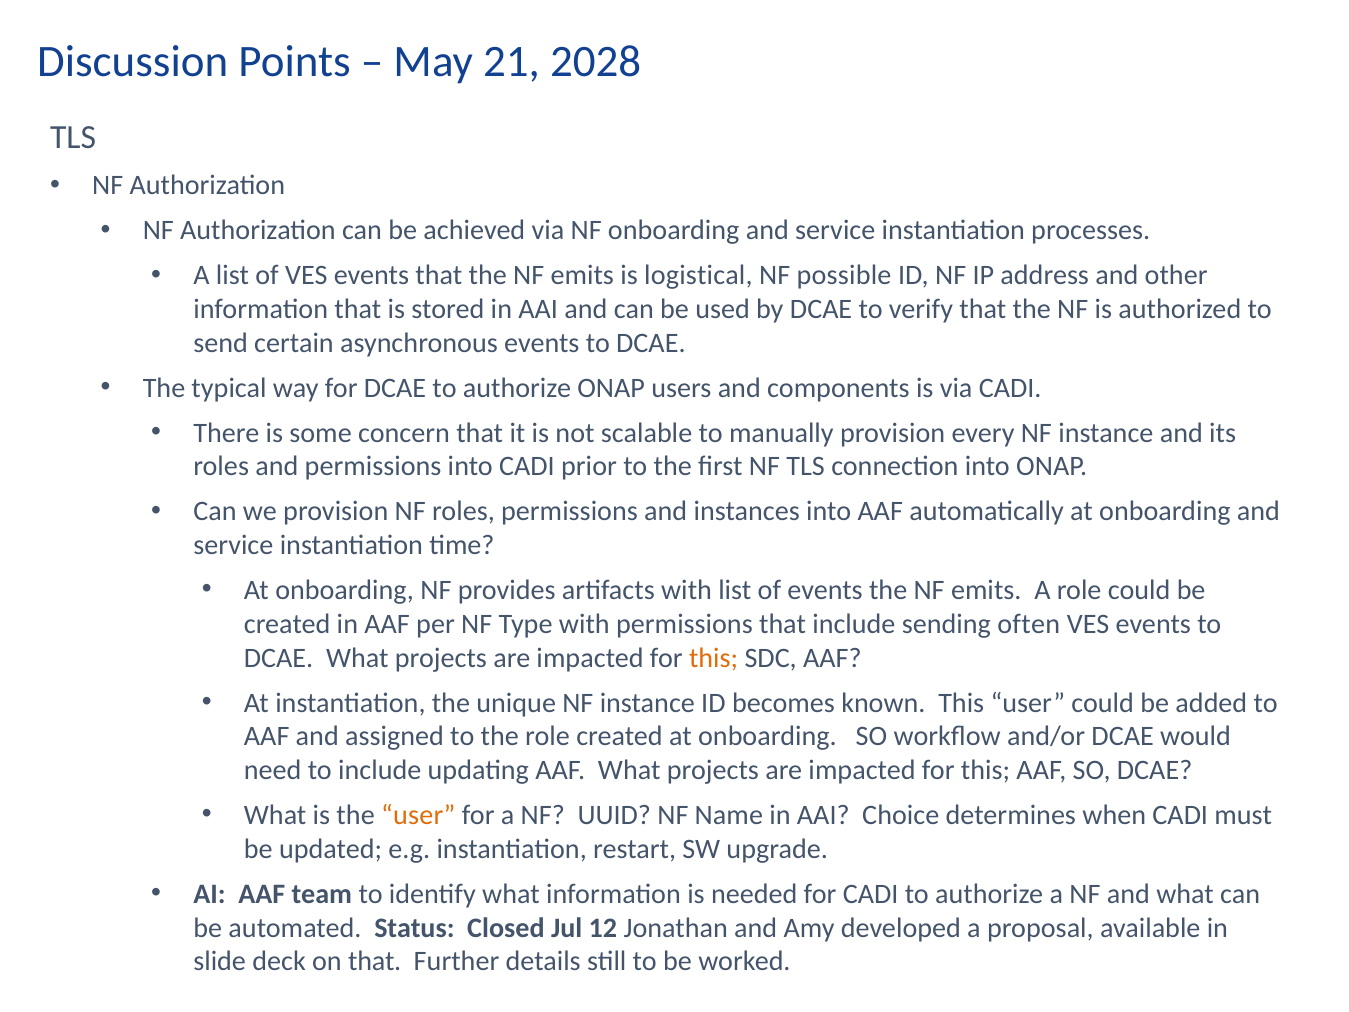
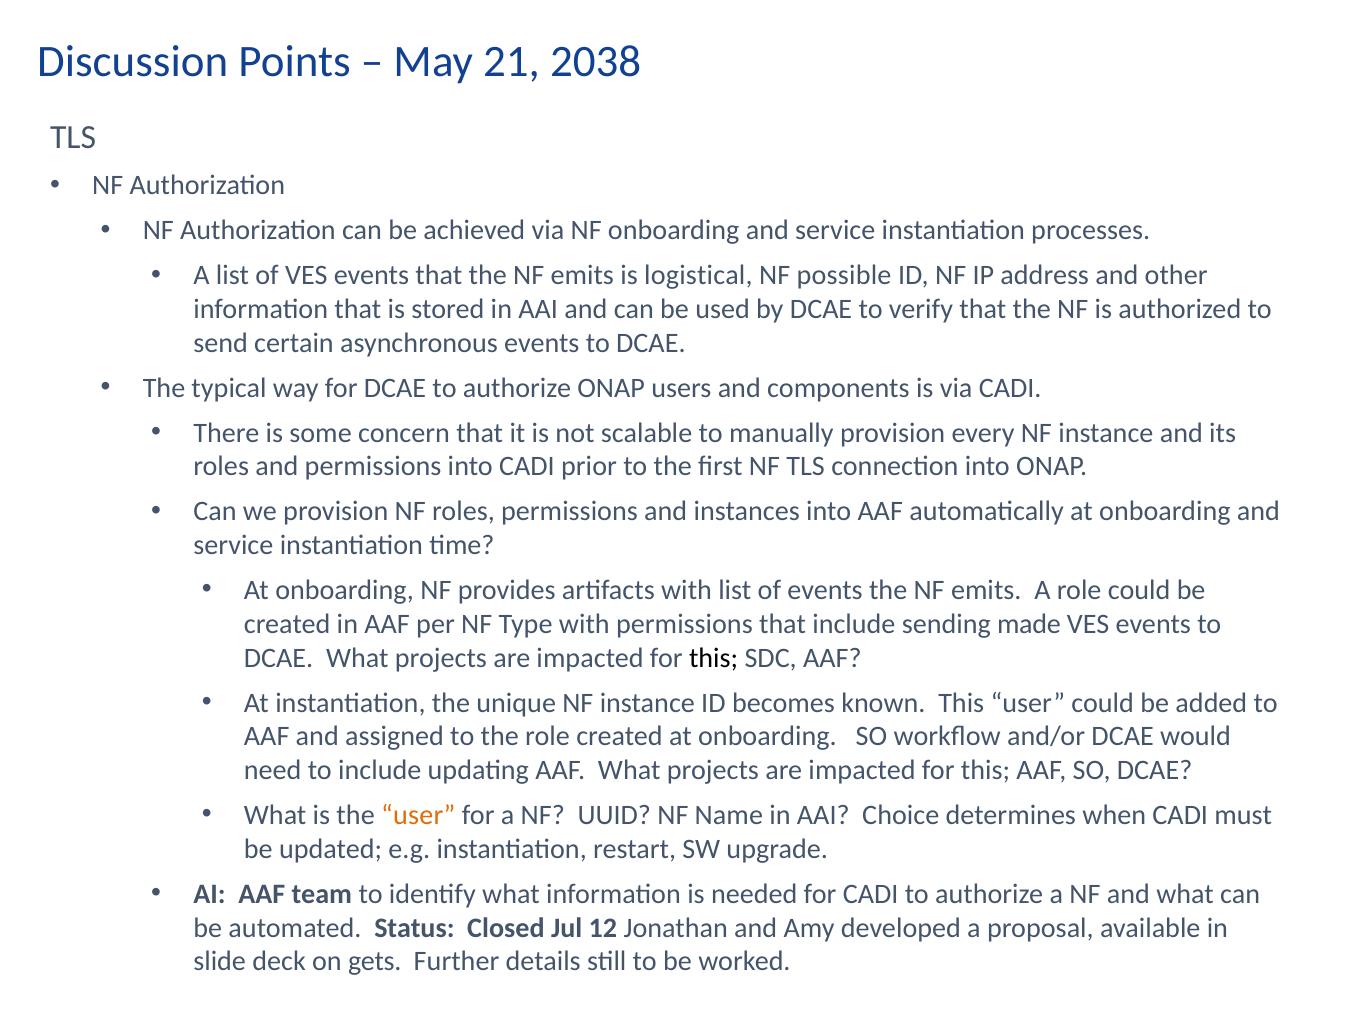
2028: 2028 -> 2038 (596, 62)
often: often -> made (1029, 624)
this colour: orange -> black (714, 658)
on that: that -> gets (375, 961)
